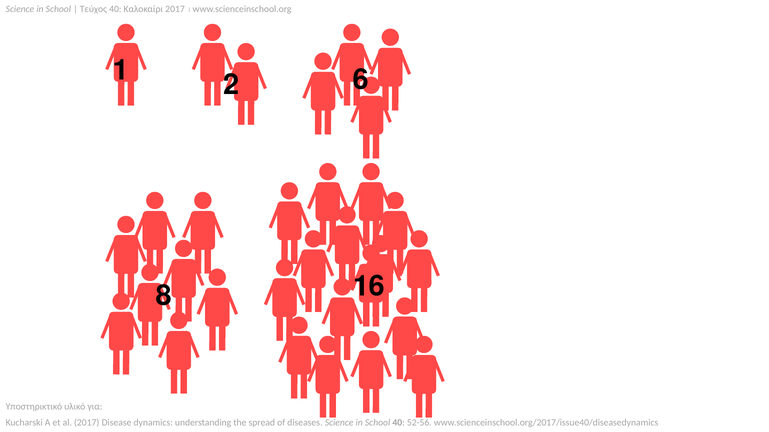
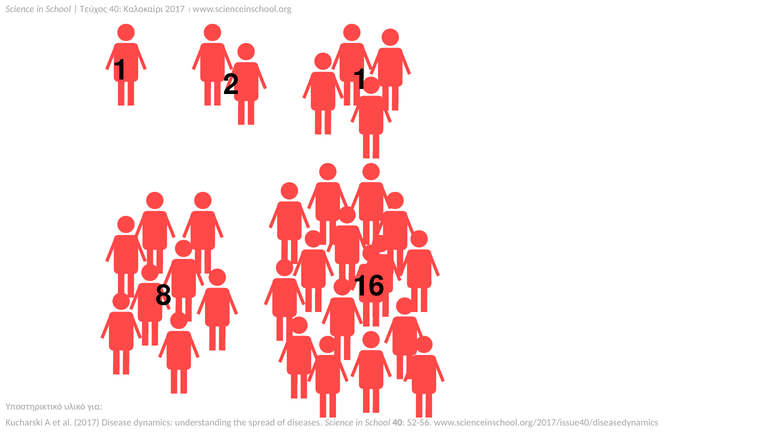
2 6: 6 -> 1 (361, 80)
